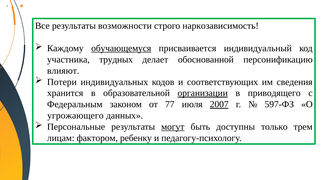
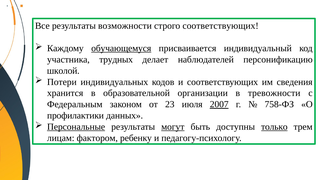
строго наркозависимость: наркозависимость -> соответствующих (221, 26)
обоснованной: обоснованной -> наблюдателей (206, 60)
влияют: влияют -> школой (63, 71)
организации underline: present -> none (203, 93)
приводящего: приводящего -> тревожности (274, 93)
77: 77 -> 23 (170, 105)
597-ФЗ: 597-ФЗ -> 758-ФЗ (279, 105)
угрожающего: угрожающего -> профилактики (75, 116)
Персональные underline: none -> present (76, 127)
только underline: none -> present (274, 127)
